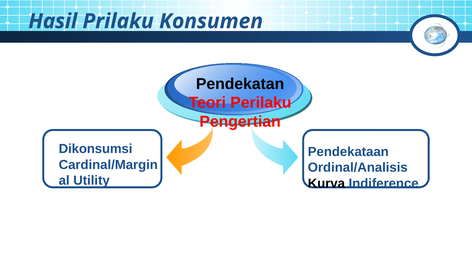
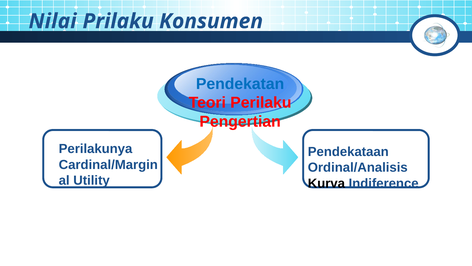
Hasil: Hasil -> Nilai (53, 21)
Pendekatan colour: black -> blue (240, 84)
Dikonsumsi: Dikonsumsi -> Perilakunya (96, 149)
